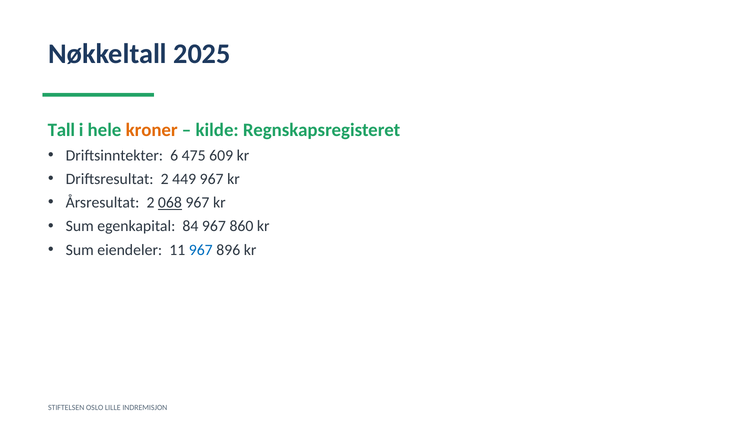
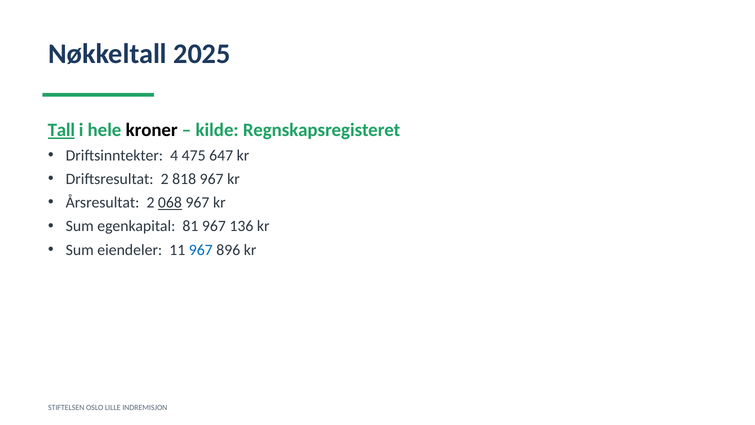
Tall underline: none -> present (61, 130)
kroner colour: orange -> black (152, 130)
6: 6 -> 4 (174, 155)
609: 609 -> 647 (221, 155)
449: 449 -> 818 (184, 179)
84: 84 -> 81 (190, 226)
860: 860 -> 136 (241, 226)
